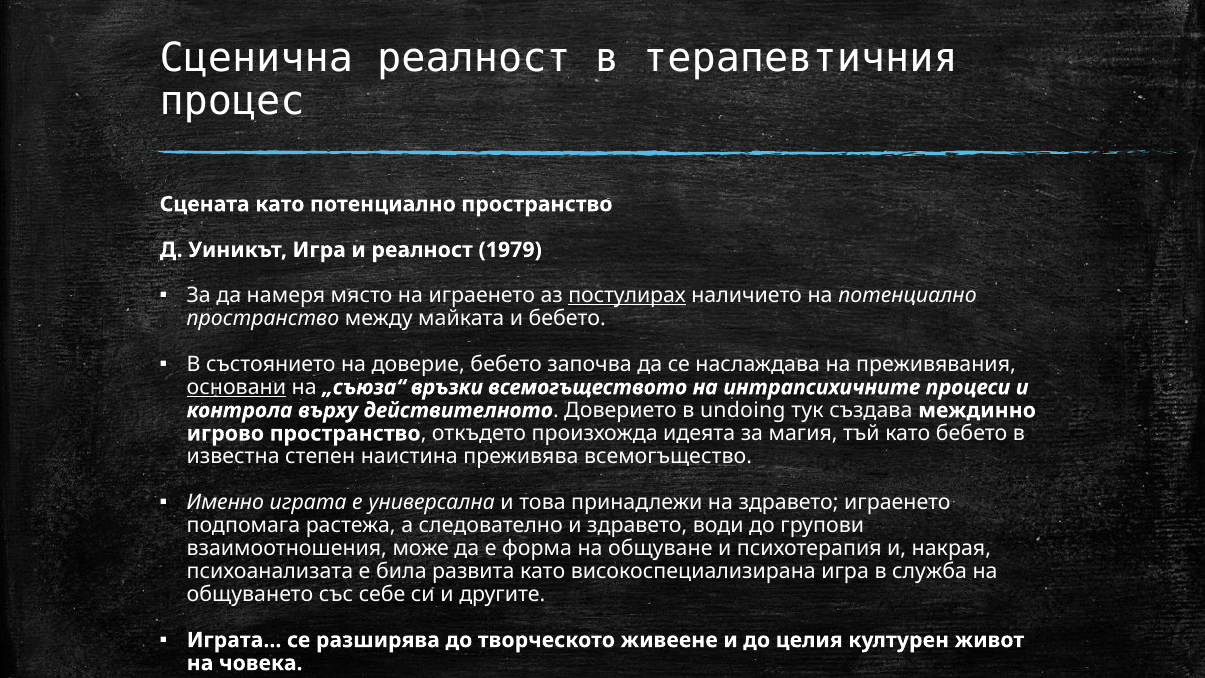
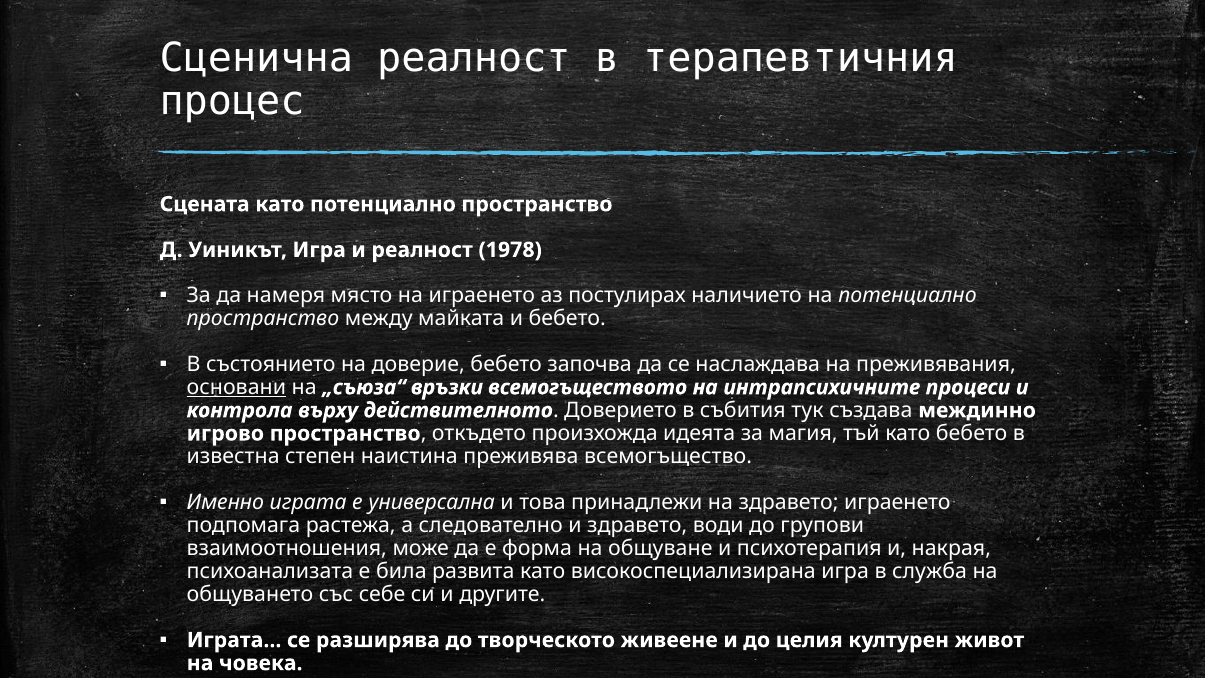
1979: 1979 -> 1978 (510, 250)
постулирах underline: present -> none (627, 296)
undoing: undoing -> събития (743, 410)
